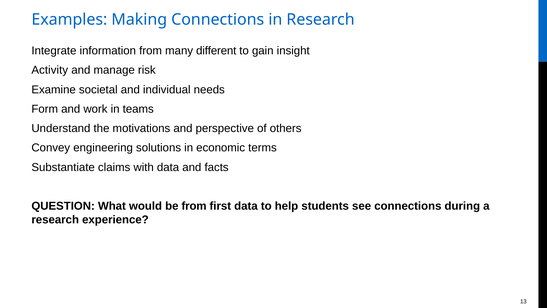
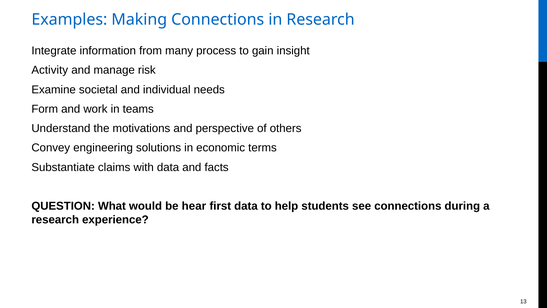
different: different -> process (216, 51)
be from: from -> hear (194, 206)
